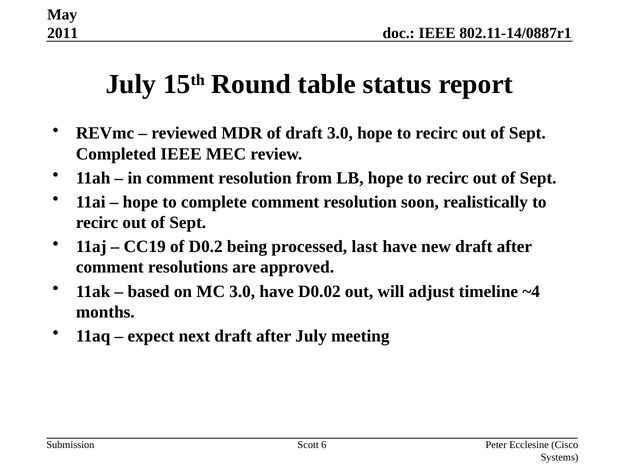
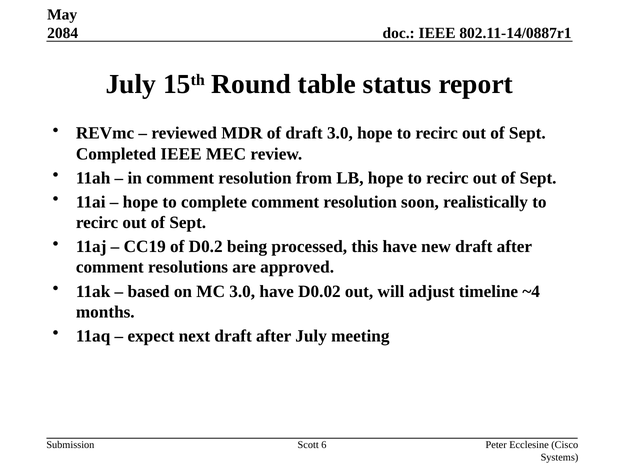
2011: 2011 -> 2084 (63, 33)
last: last -> this (365, 247)
